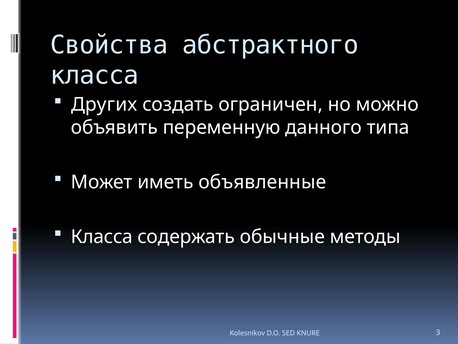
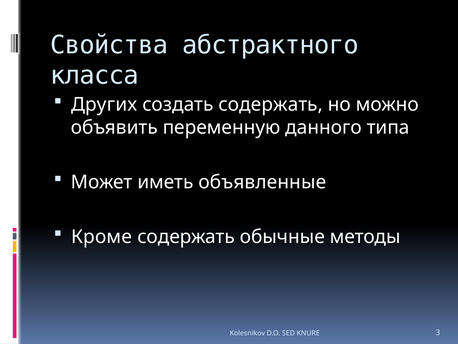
создать ограничен: ограничен -> содержать (271, 104)
Класса: Класса -> Кроме (102, 237)
